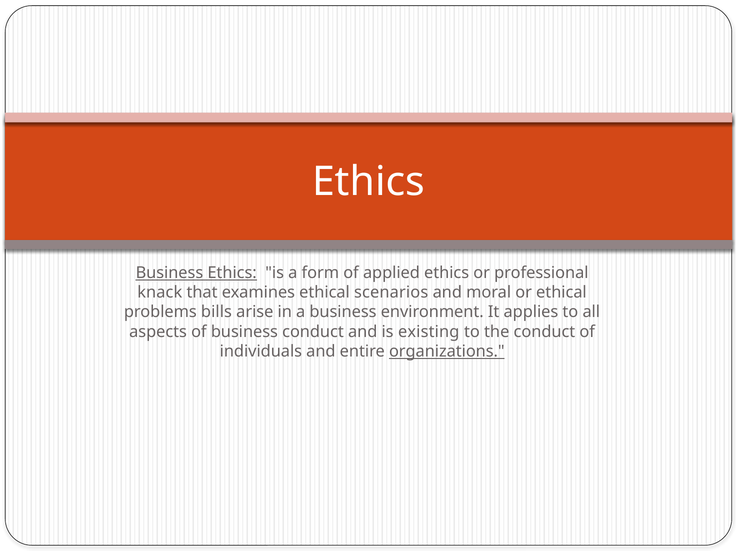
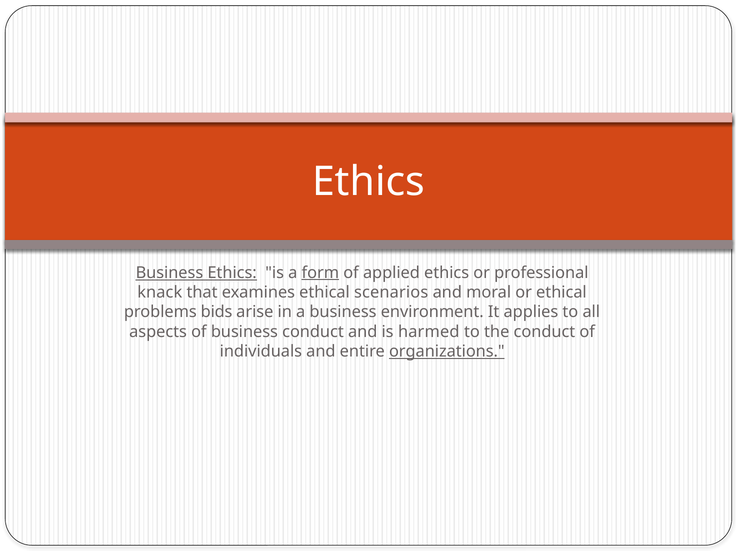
form underline: none -> present (320, 273)
bills: bills -> bids (217, 312)
existing: existing -> harmed (429, 331)
